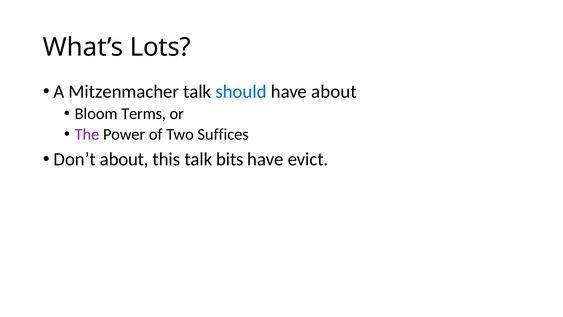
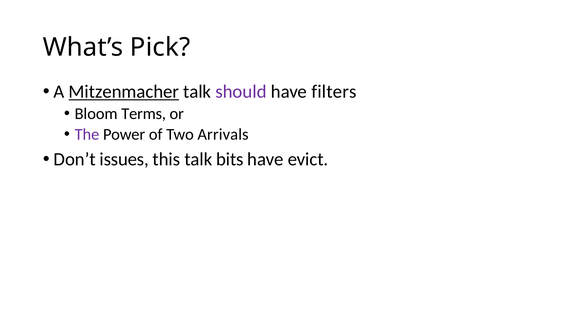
Lots: Lots -> Pick (160, 47)
Mitzenmacher underline: none -> present (124, 92)
should colour: blue -> purple (241, 92)
have about: about -> filters (334, 92)
Suffices: Suffices -> Arrivals (223, 134)
Don’t about: about -> issues (124, 159)
